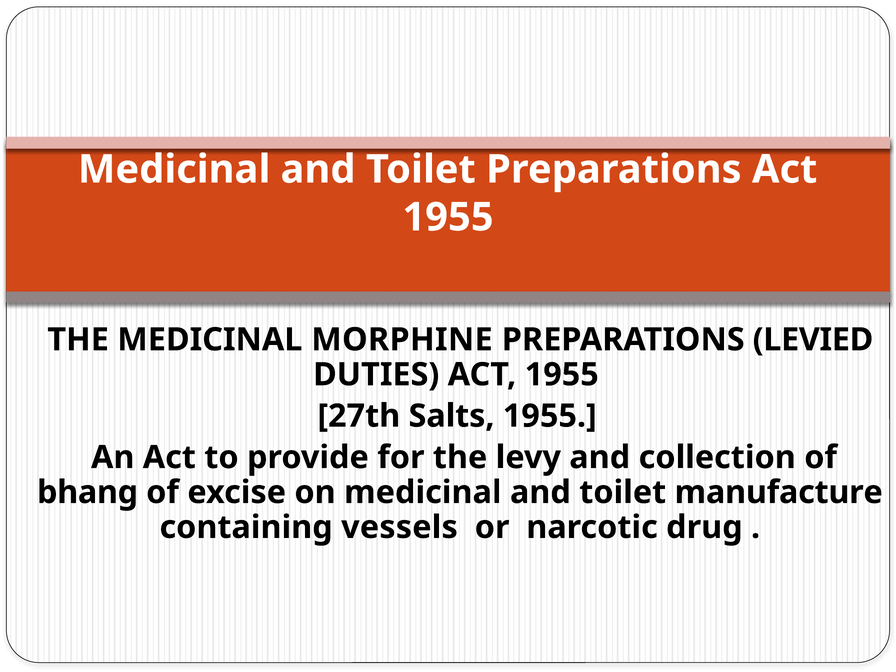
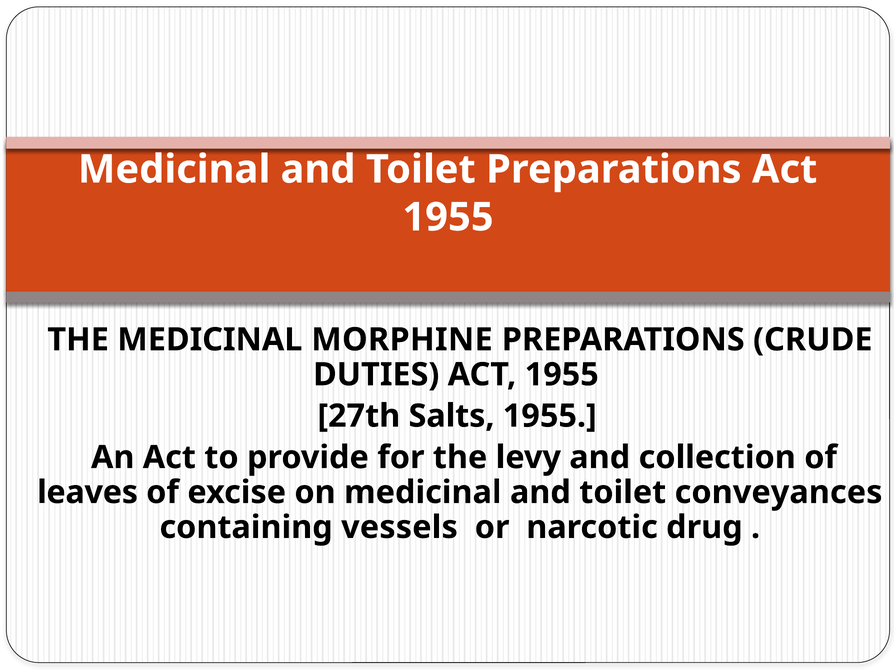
LEVIED: LEVIED -> CRUDE (813, 340)
bhang: bhang -> leaves (88, 492)
manufacture: manufacture -> conveyances (779, 492)
